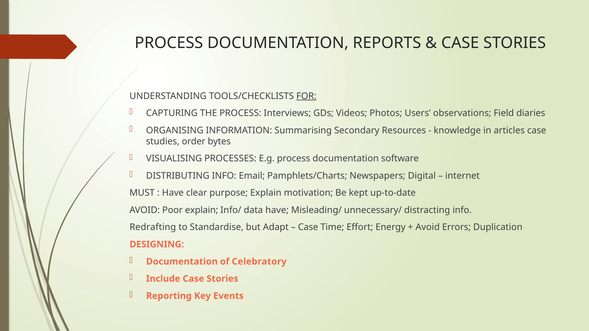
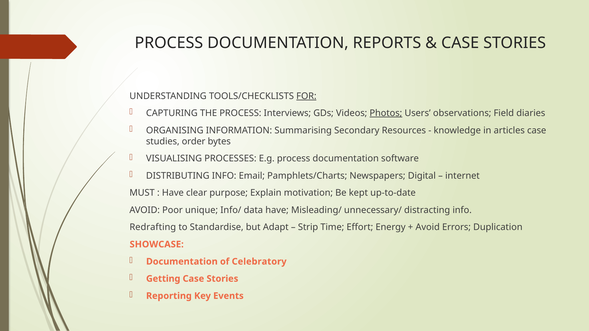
Photos underline: none -> present (386, 113)
Poor explain: explain -> unique (202, 210)
Case: Case -> Strip (308, 227)
DESIGNING: DESIGNING -> SHOWCASE (157, 245)
Include: Include -> Getting (163, 279)
